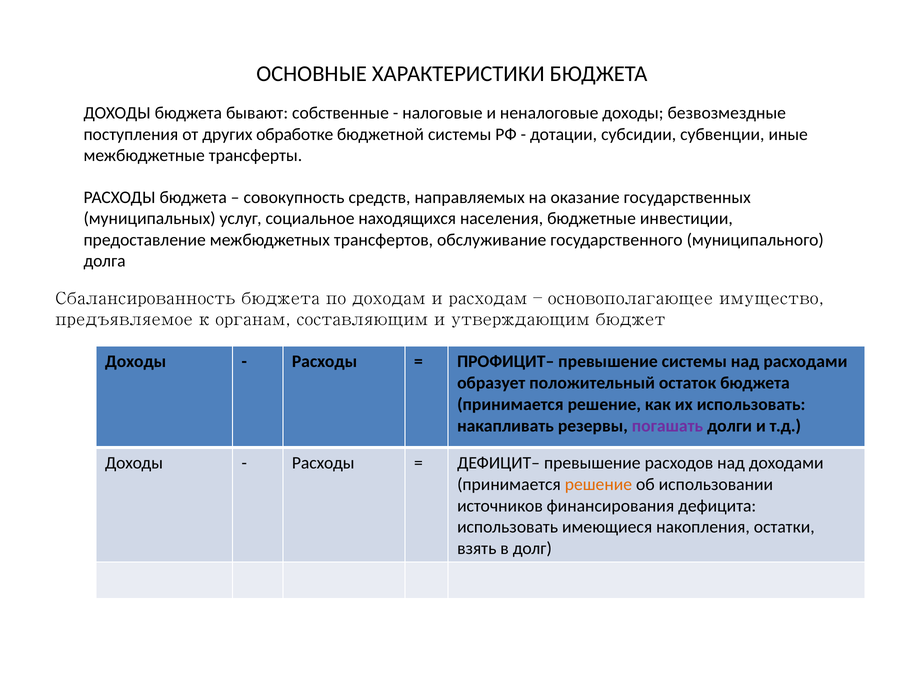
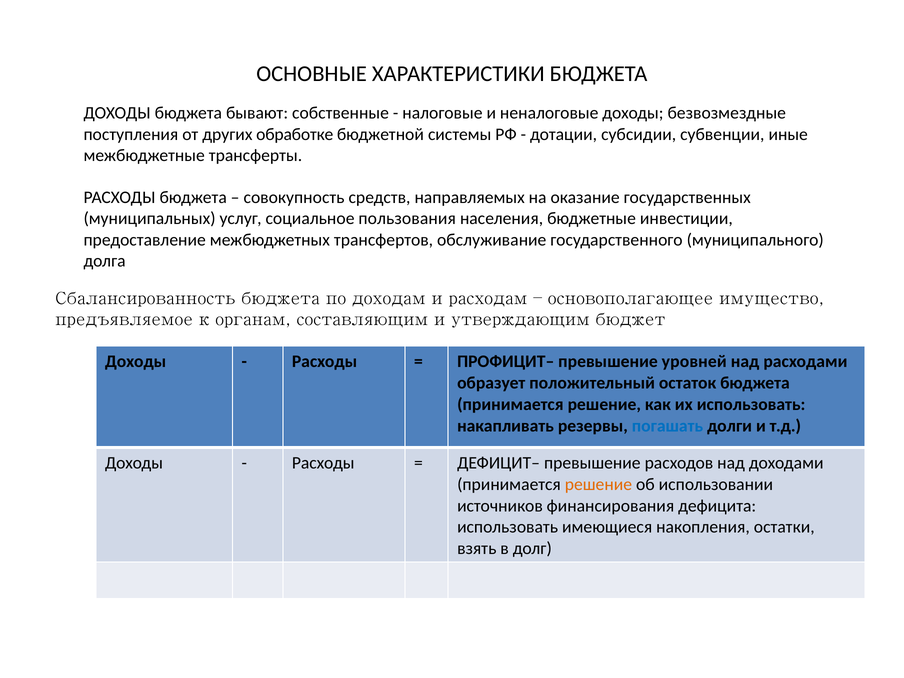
находящихся: находящихся -> пользования (407, 219)
превышение системы: системы -> уровней (694, 362)
погашать colour: purple -> blue (668, 426)
